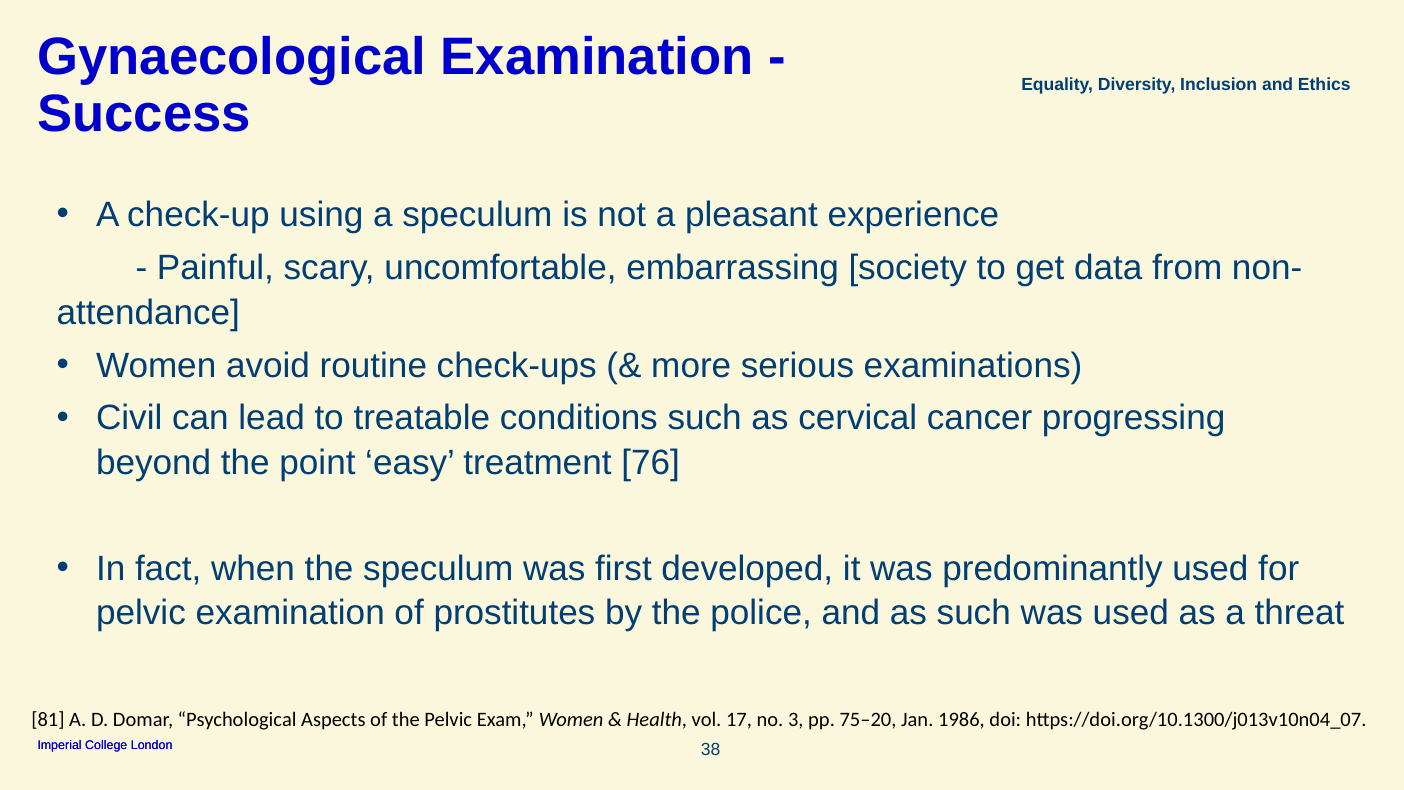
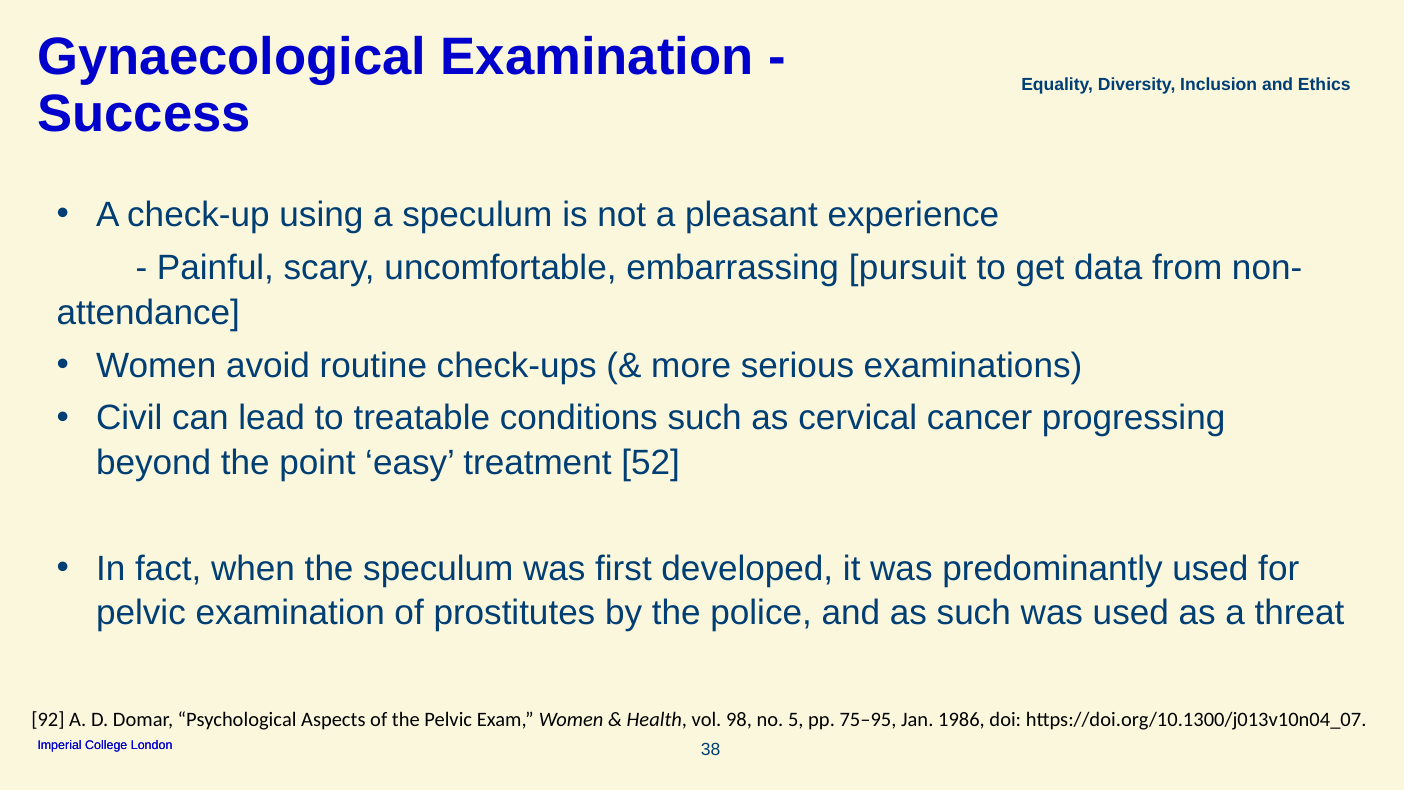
society: society -> pursuit (908, 268)
76: 76 -> 52 (651, 462)
81: 81 -> 92 (48, 719)
17: 17 -> 98 (739, 719)
3: 3 -> 5 (796, 719)
75–20: 75–20 -> 75–95 (868, 719)
